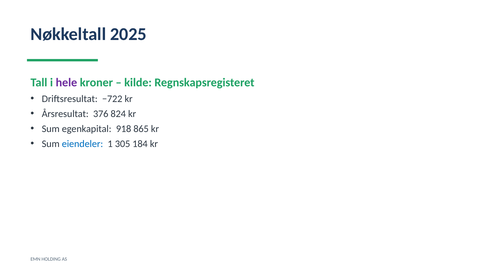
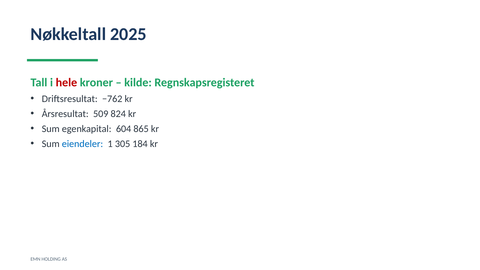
hele colour: purple -> red (66, 83)
−722: −722 -> −762 (112, 99)
376: 376 -> 509 (101, 114)
918: 918 -> 604 (124, 129)
